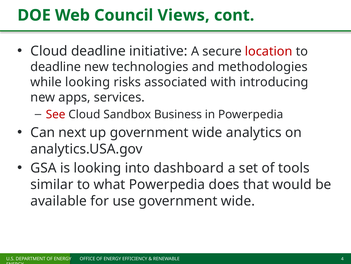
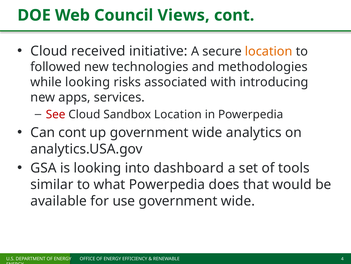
Cloud deadline: deadline -> received (98, 51)
location colour: red -> orange (269, 51)
deadline: deadline -> followed (56, 67)
Sandbox Business: Business -> Location (178, 114)
Can next: next -> cont (72, 132)
